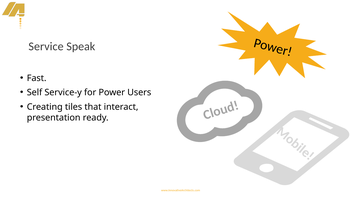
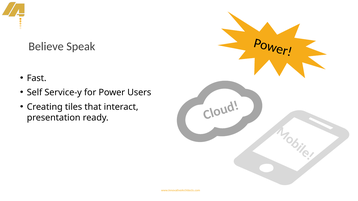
Service: Service -> Believe (46, 47)
